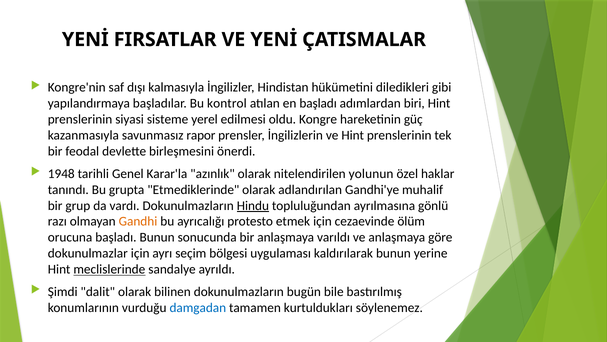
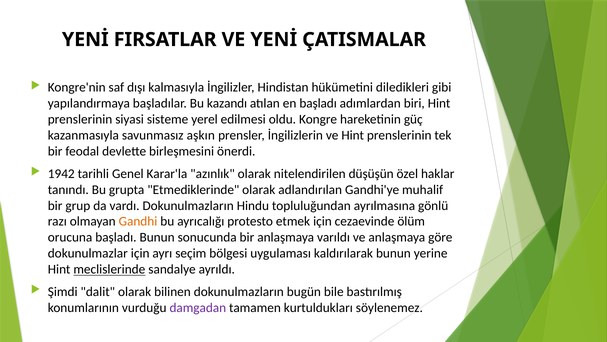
kontrol: kontrol -> kazandı (227, 103)
rapor: rapor -> aşkın (201, 135)
1948: 1948 -> 1942 (61, 173)
yolunun: yolunun -> düşüşün (371, 173)
Hindu underline: present -> none (253, 205)
damgadan colour: blue -> purple (198, 307)
